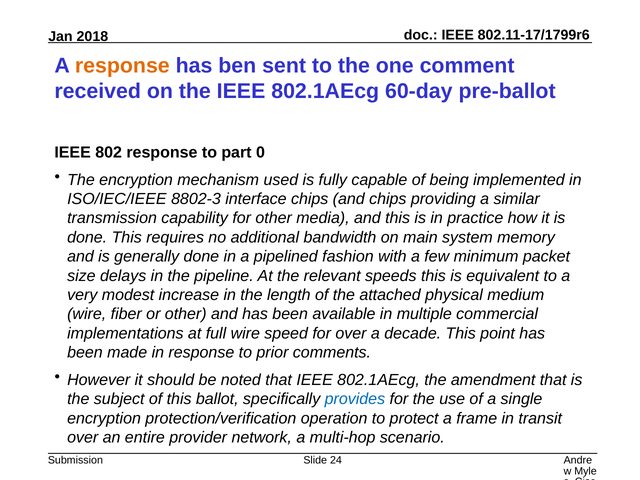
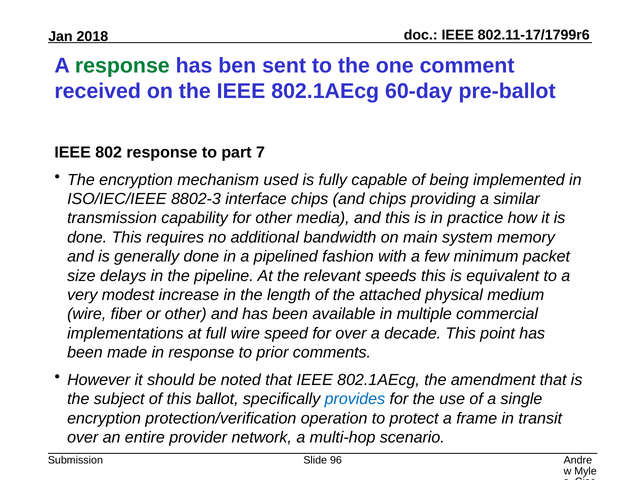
response colour: orange -> green (122, 66)
0: 0 -> 7 (260, 153)
24: 24 -> 96 (336, 460)
